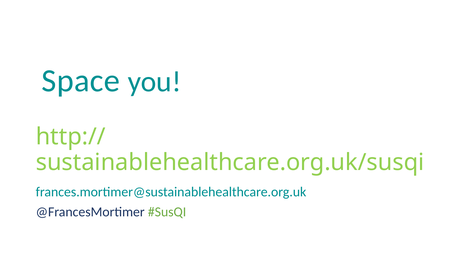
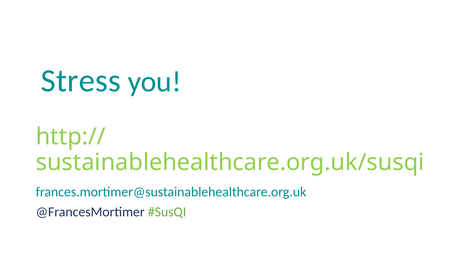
Space: Space -> Stress (81, 81)
